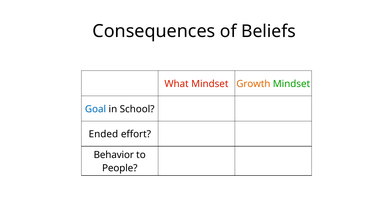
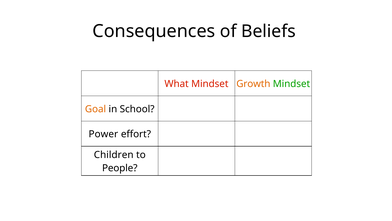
Goal colour: blue -> orange (96, 109)
Ended: Ended -> Power (103, 134)
Behavior: Behavior -> Children (114, 154)
